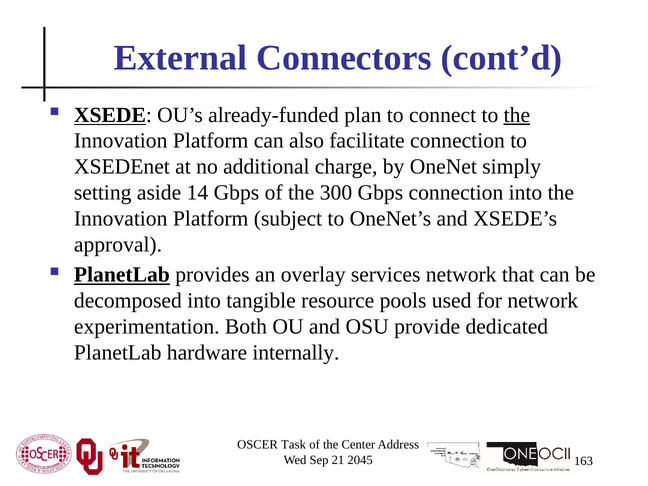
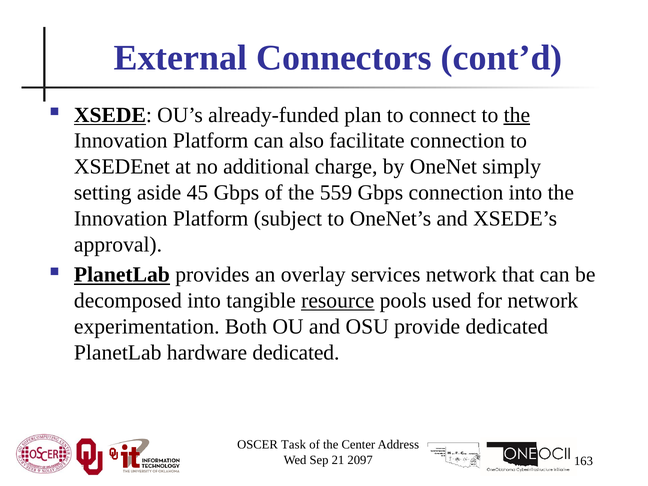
14: 14 -> 45 (197, 193)
300: 300 -> 559 (336, 193)
resource underline: none -> present (338, 301)
hardware internally: internally -> dedicated (296, 353)
2045: 2045 -> 2097 (360, 460)
